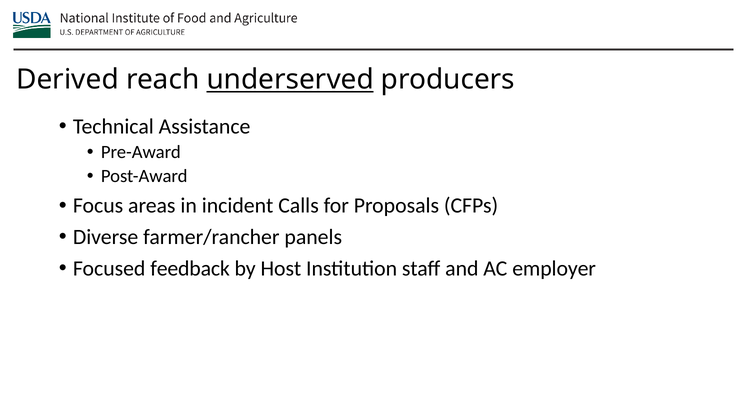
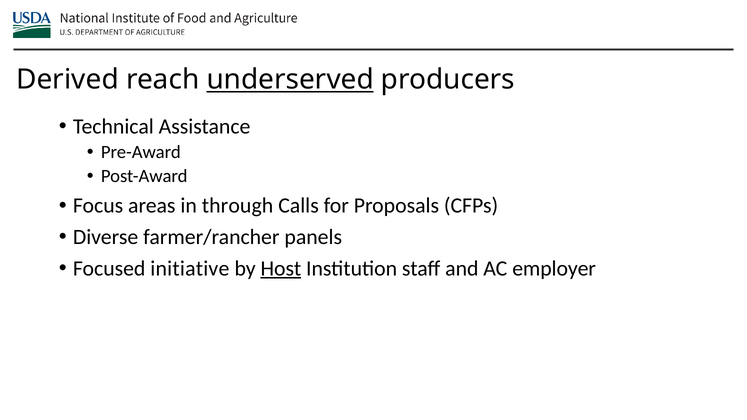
incident: incident -> through (238, 206)
feedback: feedback -> initiative (190, 269)
Host underline: none -> present (281, 269)
